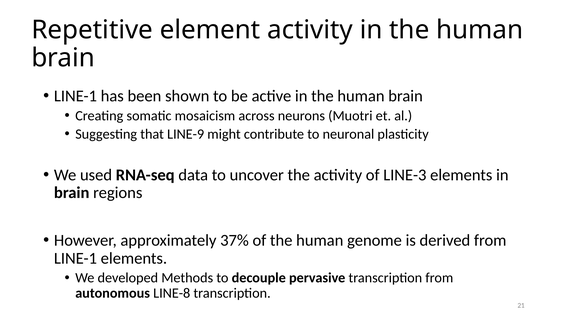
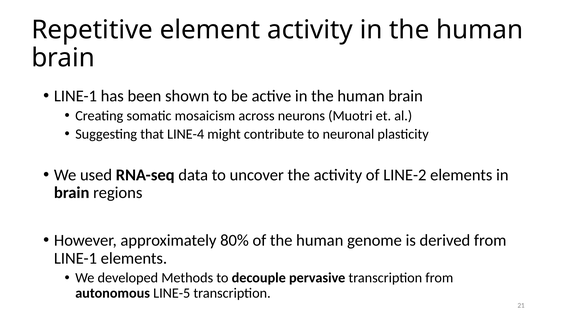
LINE-9: LINE-9 -> LINE-4 (186, 134)
LINE-3: LINE-3 -> LINE-2 (405, 175)
37%: 37% -> 80% (234, 240)
LINE-8: LINE-8 -> LINE-5 (172, 293)
